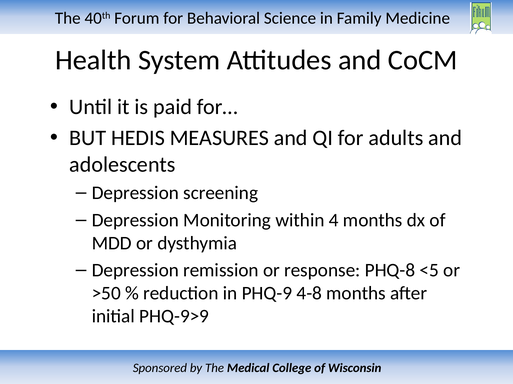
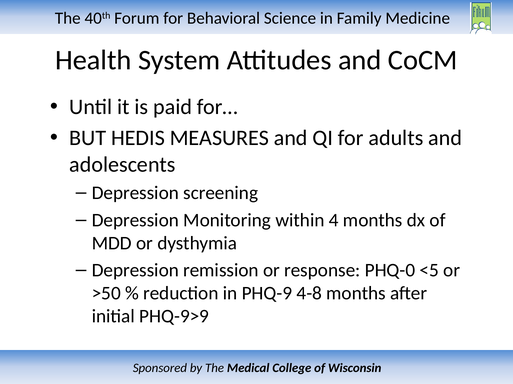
PHQ-8: PHQ-8 -> PHQ-0 (390, 271)
